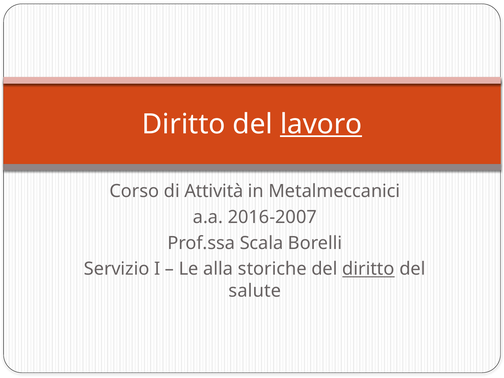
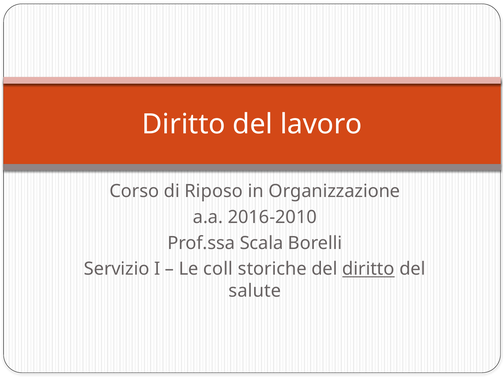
lavoro underline: present -> none (321, 124)
Attività: Attività -> Riposo (214, 191)
Metalmeccanici: Metalmeccanici -> Organizzazione (334, 191)
2016-2007: 2016-2007 -> 2016-2010 (272, 217)
alla: alla -> coll (218, 269)
